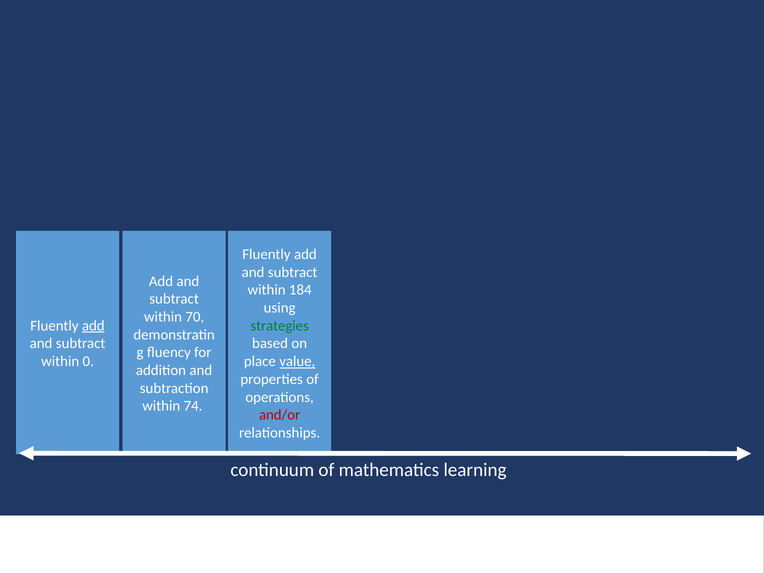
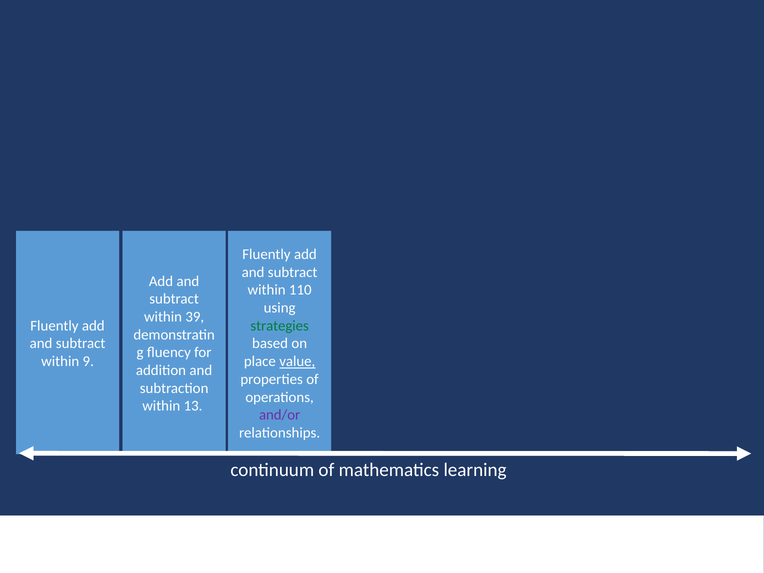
184: 184 -> 110 (300, 290)
70: 70 -> 39 (195, 317)
add underline: present -> none (93, 326)
0: 0 -> 9 (88, 361)
74: 74 -> 13 (193, 406)
and/or colour: red -> purple (280, 415)
